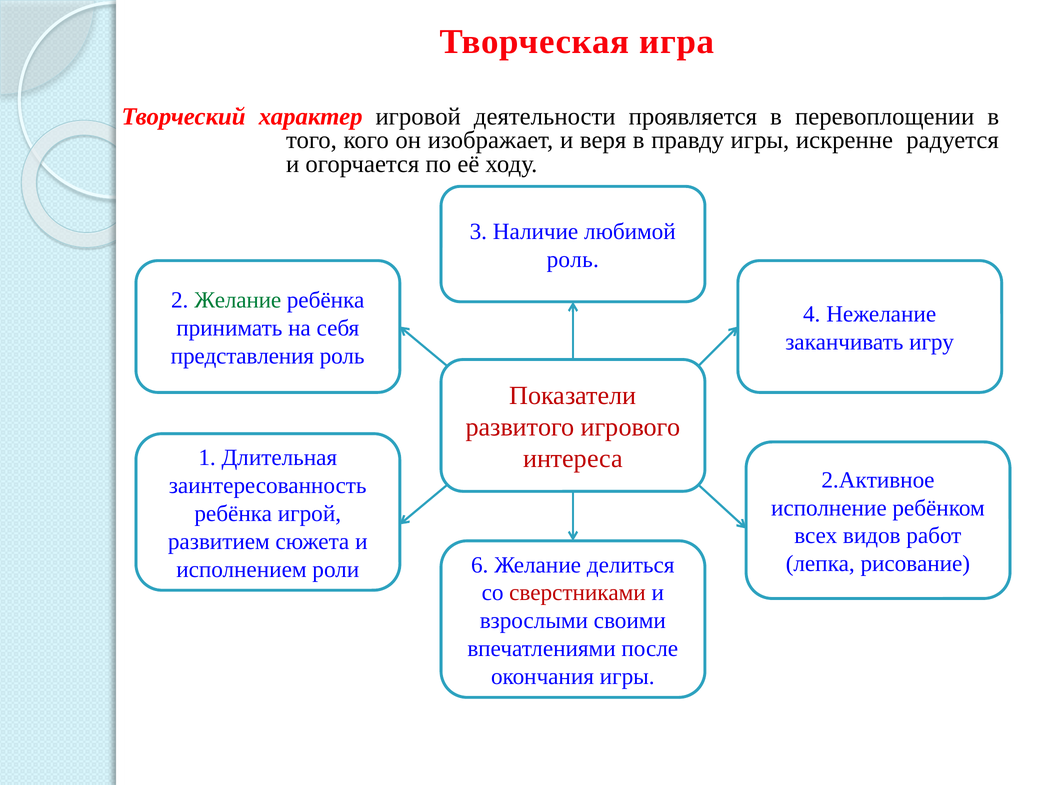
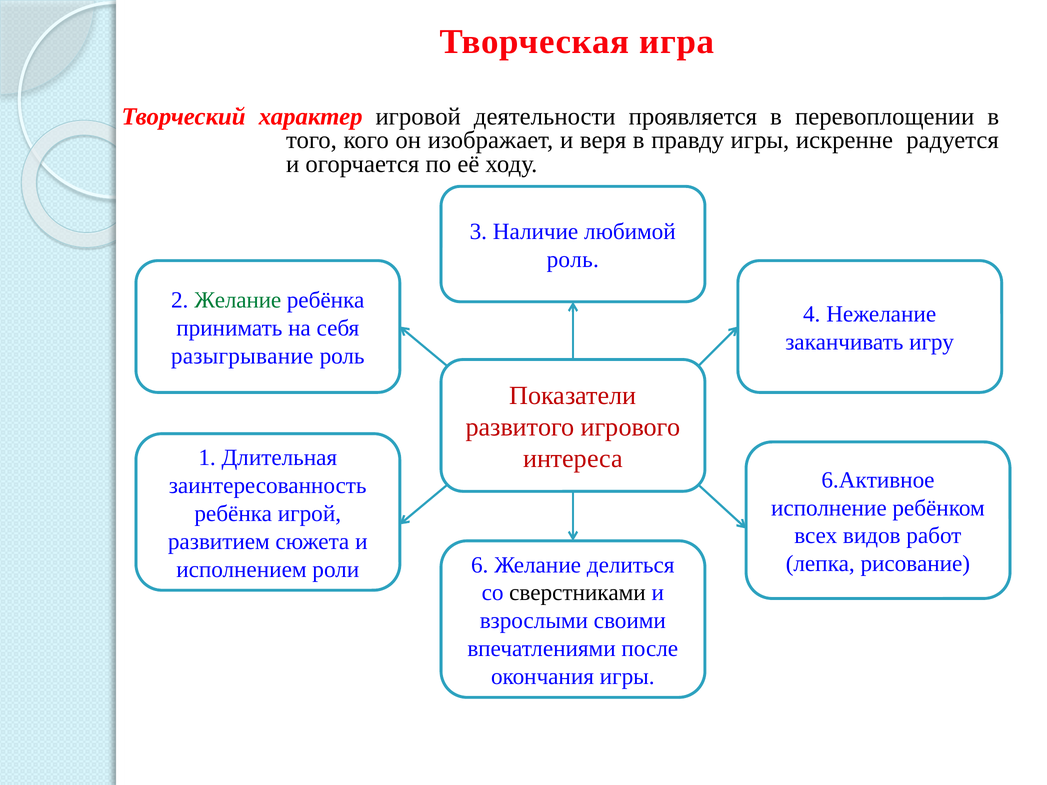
представления: представления -> разыгрывание (242, 356)
2.Активное: 2.Активное -> 6.Активное (878, 480)
сверстниками colour: red -> black (578, 593)
